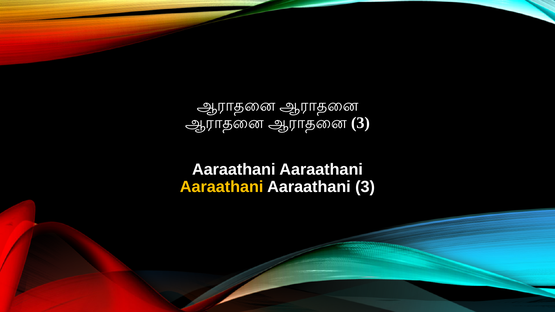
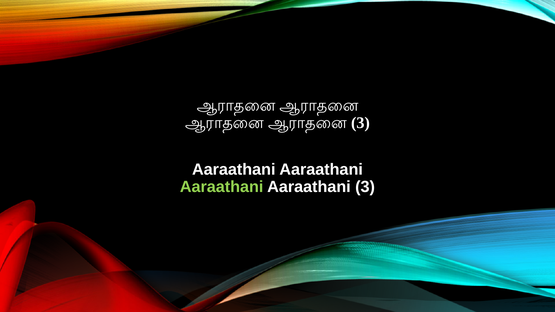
Aaraathani colour: yellow -> light green (222, 187)
